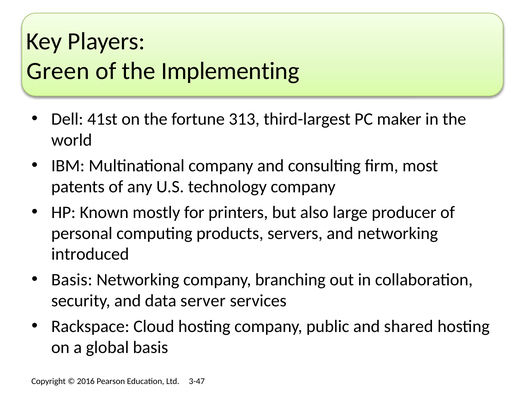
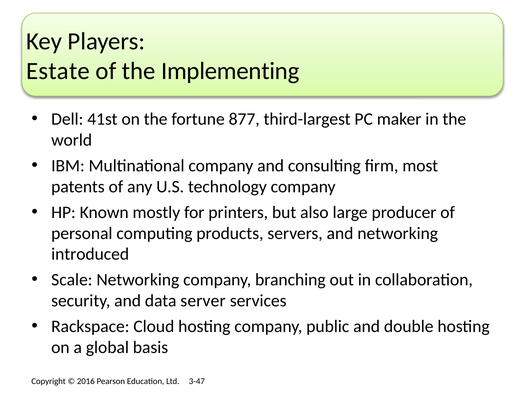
Green: Green -> Estate (58, 71)
313: 313 -> 877 (244, 119)
Basis: Basis -> Scale (72, 280)
shared: shared -> double (409, 327)
